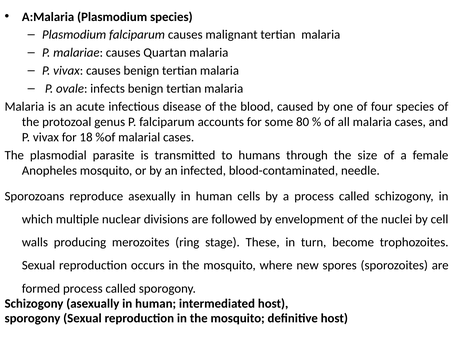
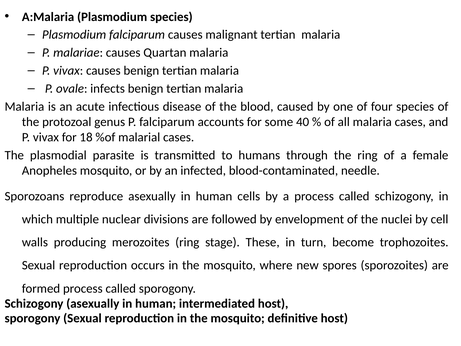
80: 80 -> 40 (303, 122)
the size: size -> ring (368, 155)
